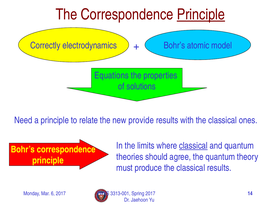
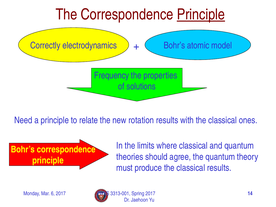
Equations: Equations -> Frequency (112, 75)
provide: provide -> rotation (141, 120)
classical underline: present -> none (193, 146)
